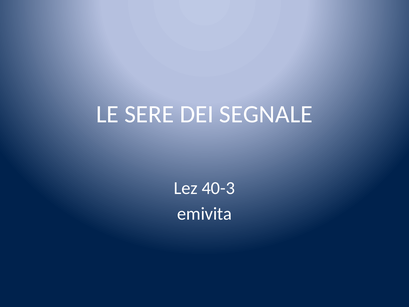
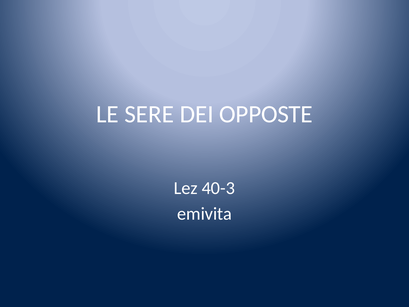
SEGNALE: SEGNALE -> OPPOSTE (266, 114)
